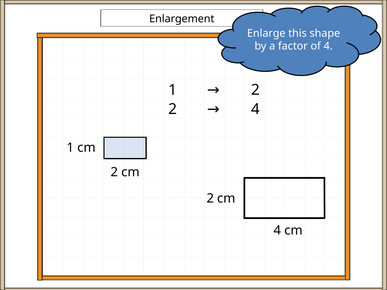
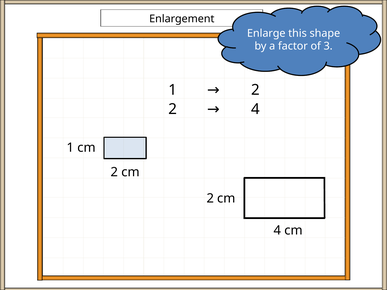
of 4: 4 -> 3 (328, 46)
